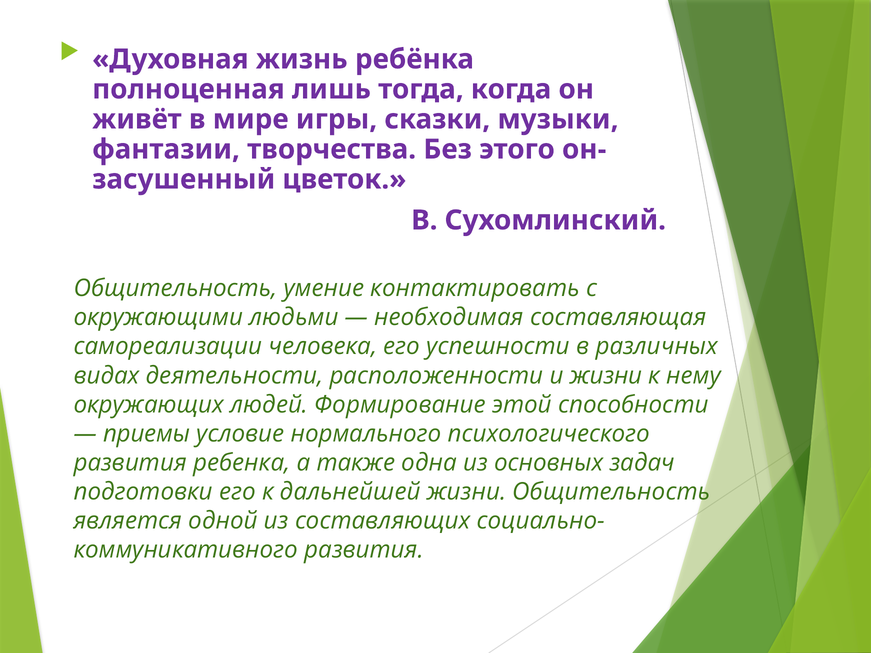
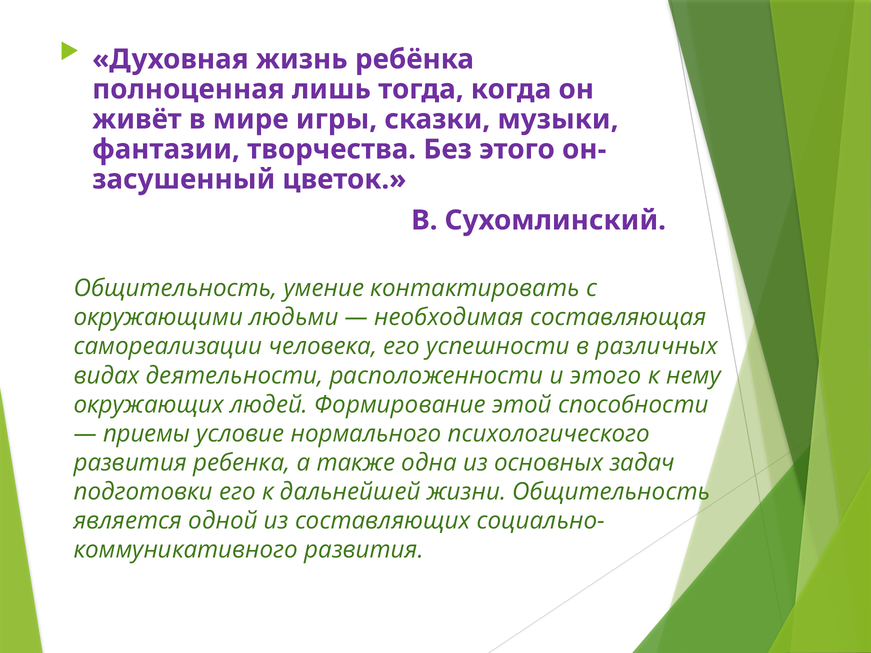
и жизни: жизни -> этого (606, 376)
